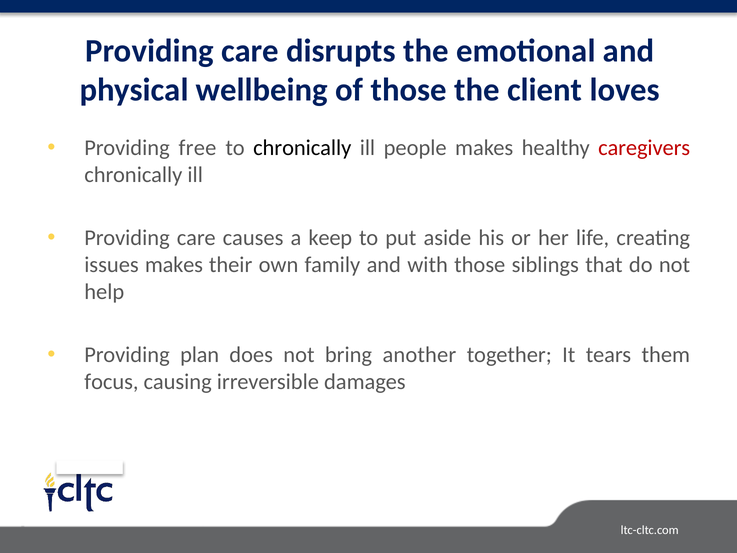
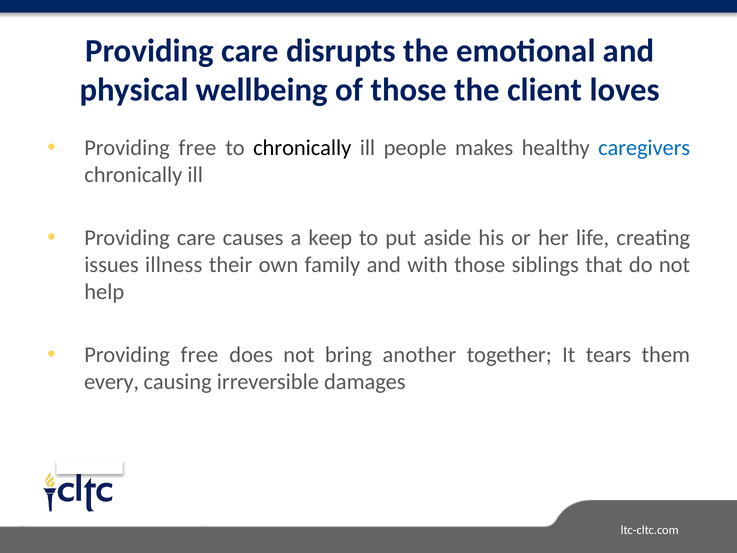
caregivers colour: red -> blue (644, 148)
issues makes: makes -> illness (174, 265)
plan: plan -> free (199, 355)
focus: focus -> every (112, 382)
